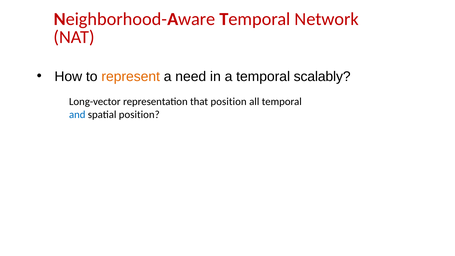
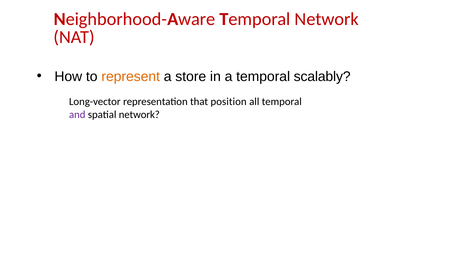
need: need -> store (191, 76)
and colour: blue -> purple (77, 115)
spatial position: position -> network (139, 115)
